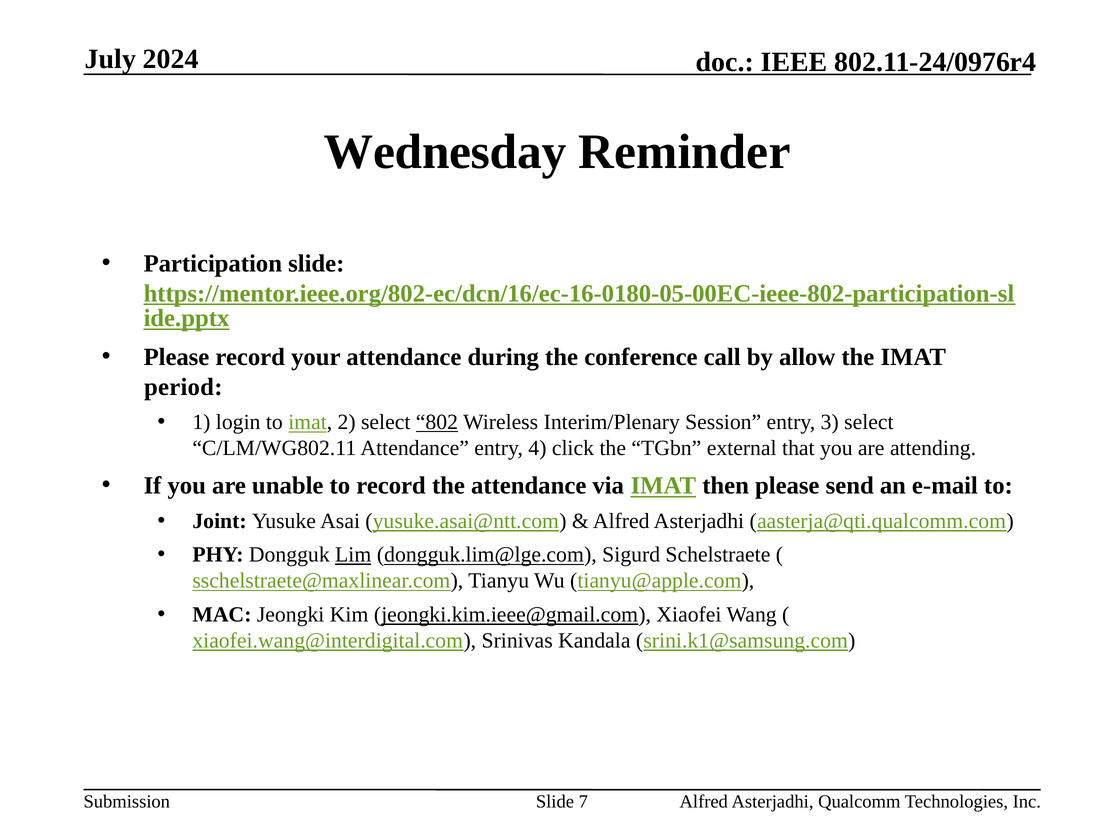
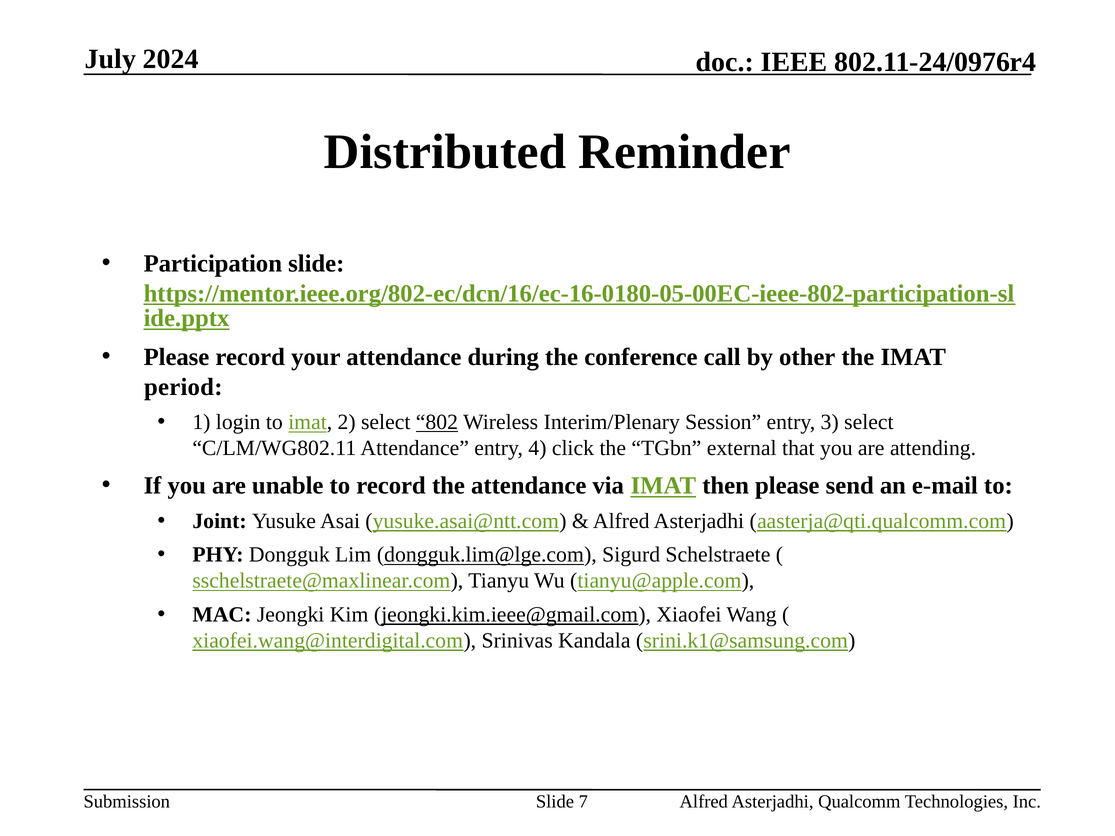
Wednesday: Wednesday -> Distributed (445, 152)
allow: allow -> other (807, 357)
Lim underline: present -> none (353, 555)
